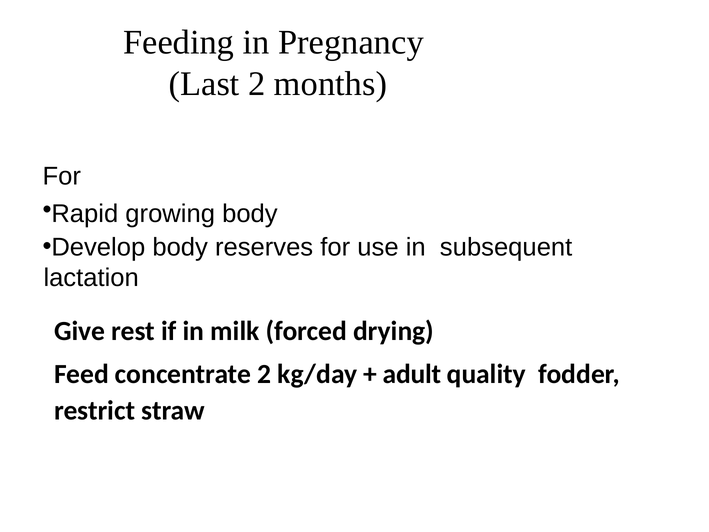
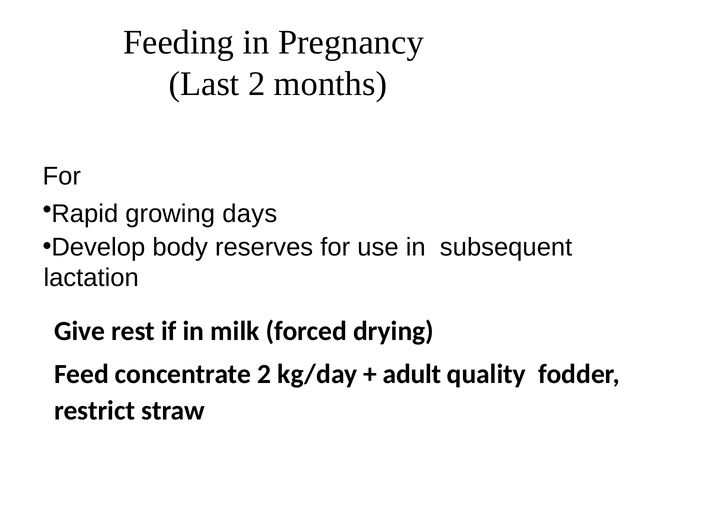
growing body: body -> days (250, 214)
